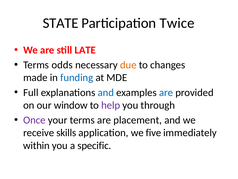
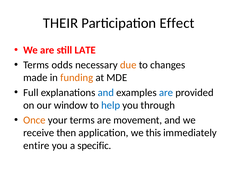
STATE: STATE -> THEIR (61, 23)
Twice: Twice -> Effect (177, 23)
funding colour: blue -> orange (77, 77)
help colour: purple -> blue (111, 105)
Once colour: purple -> orange (34, 120)
placement: placement -> movement (138, 120)
skills: skills -> then (66, 132)
five: five -> this (153, 132)
within: within -> entire (36, 145)
